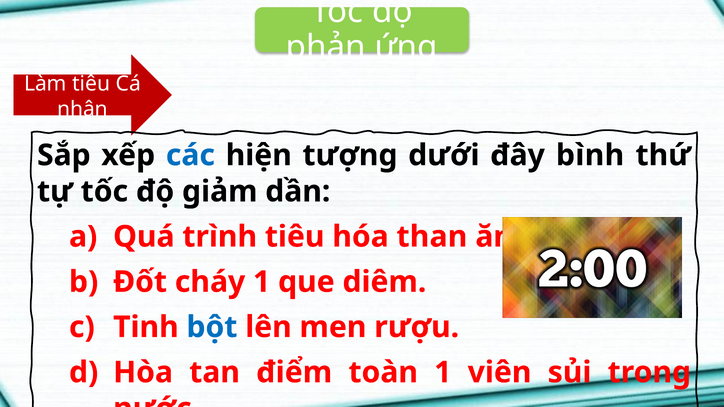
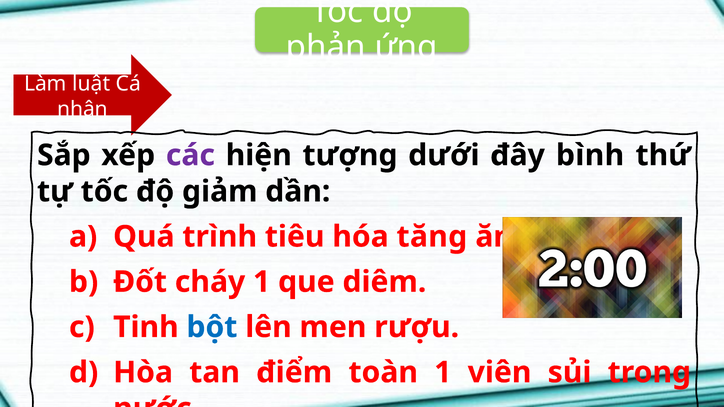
Làm tiêu: tiêu -> luật (91, 84)
các colour: blue -> purple (190, 155)
hóa than: than -> tăng (432, 237)
